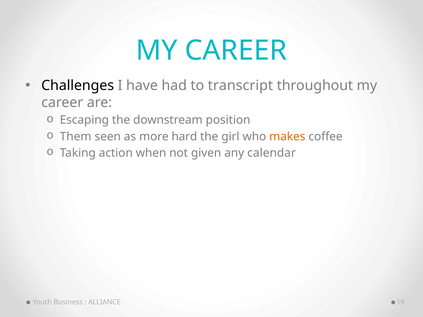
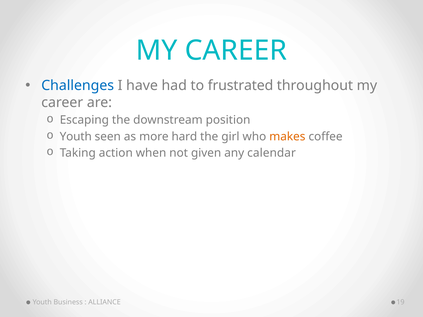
Challenges colour: black -> blue (78, 86)
transcript: transcript -> frustrated (241, 86)
Them: Them -> Youth (76, 137)
